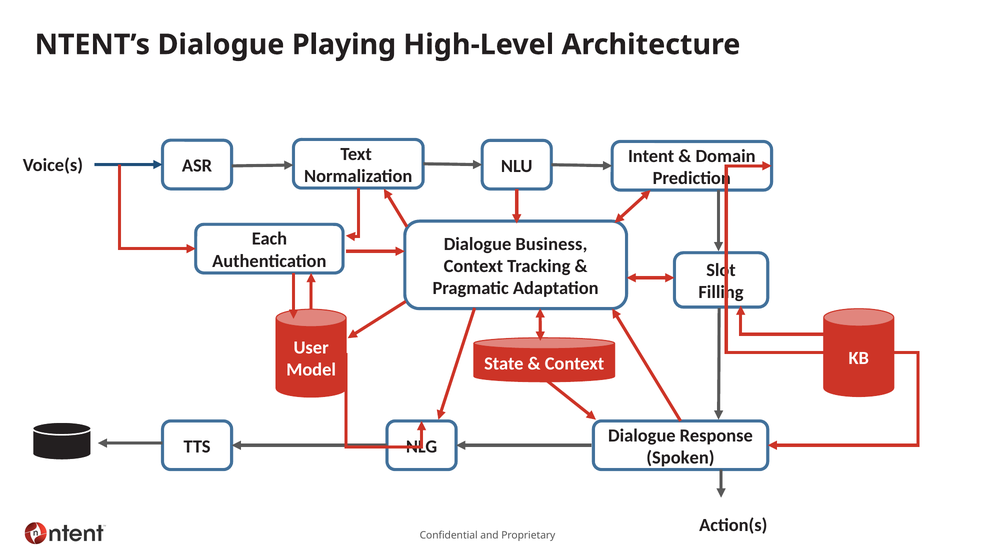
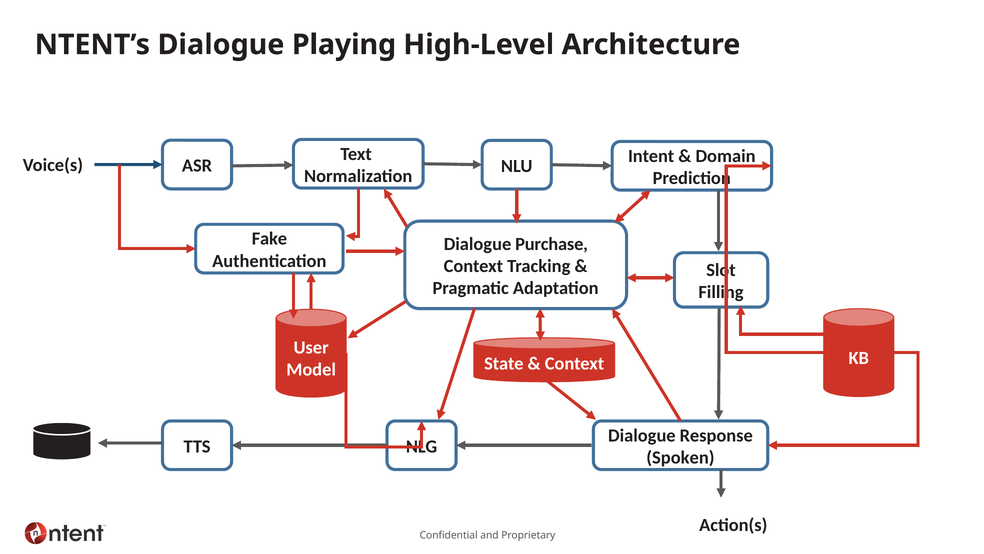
Each: Each -> Fake (269, 239)
Business: Business -> Purchase (552, 244)
